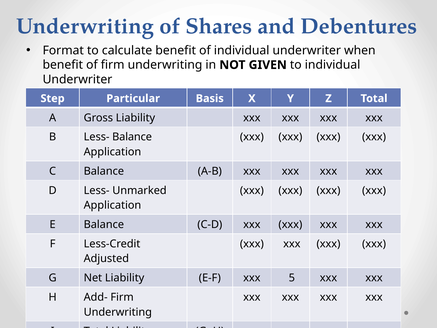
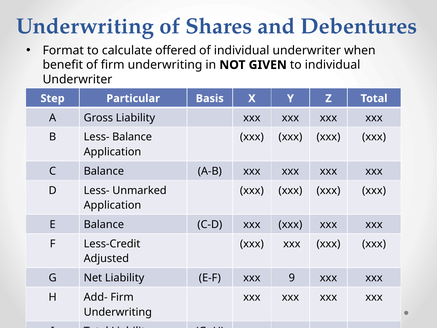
calculate benefit: benefit -> offered (176, 50)
5: 5 -> 9 (292, 278)
